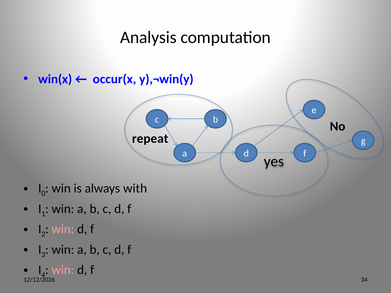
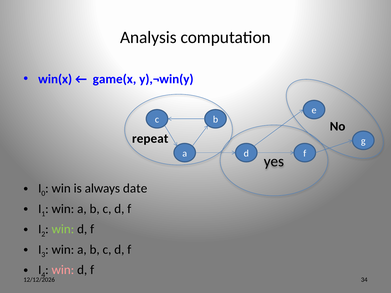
occur(x: occur(x -> game(x (114, 79)
with: with -> date (135, 189)
win colour: pink -> light green (63, 229)
